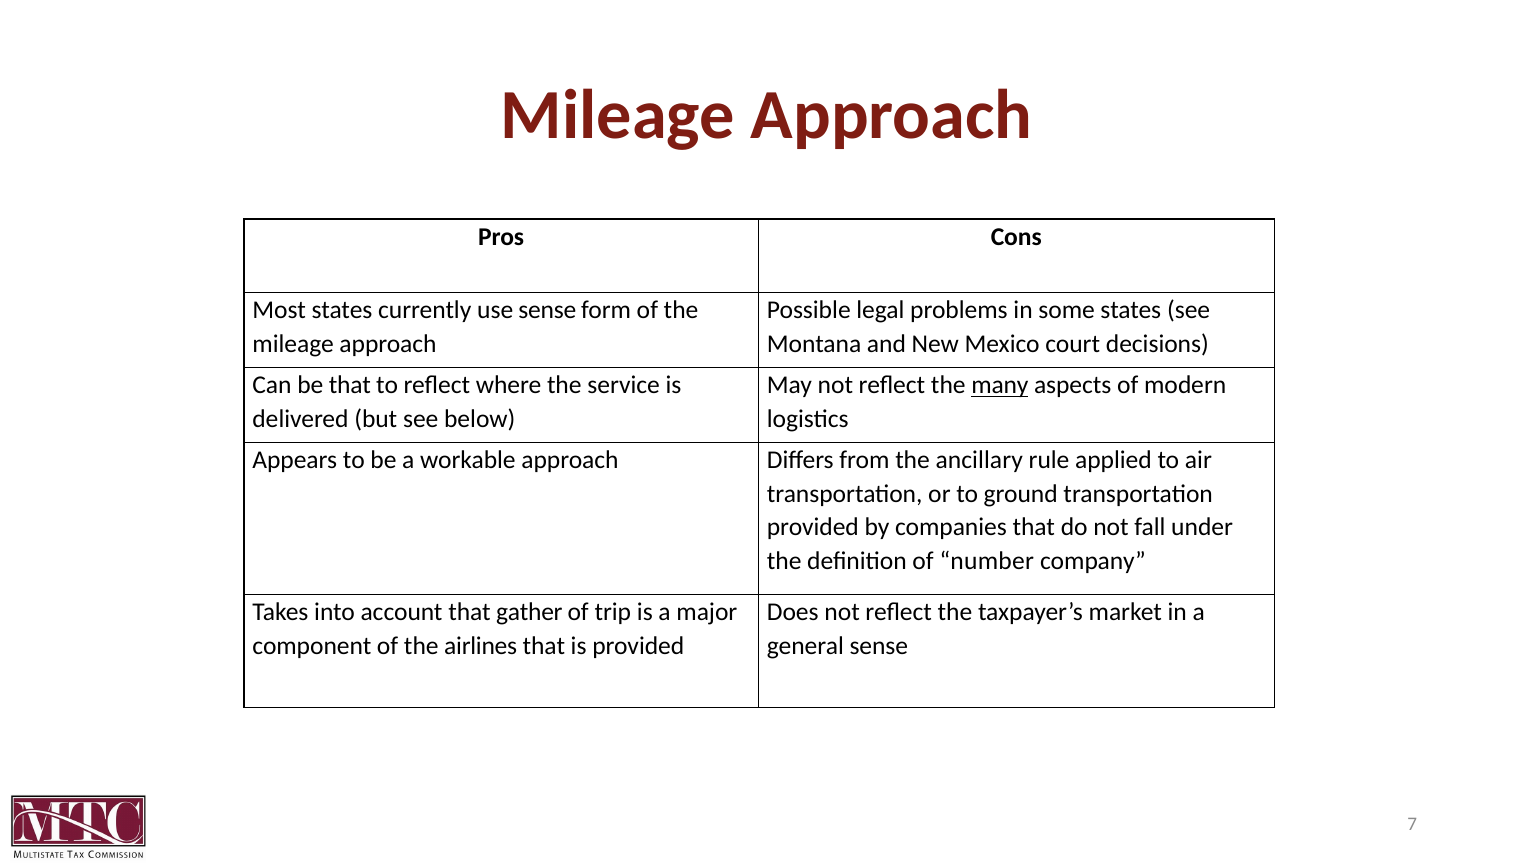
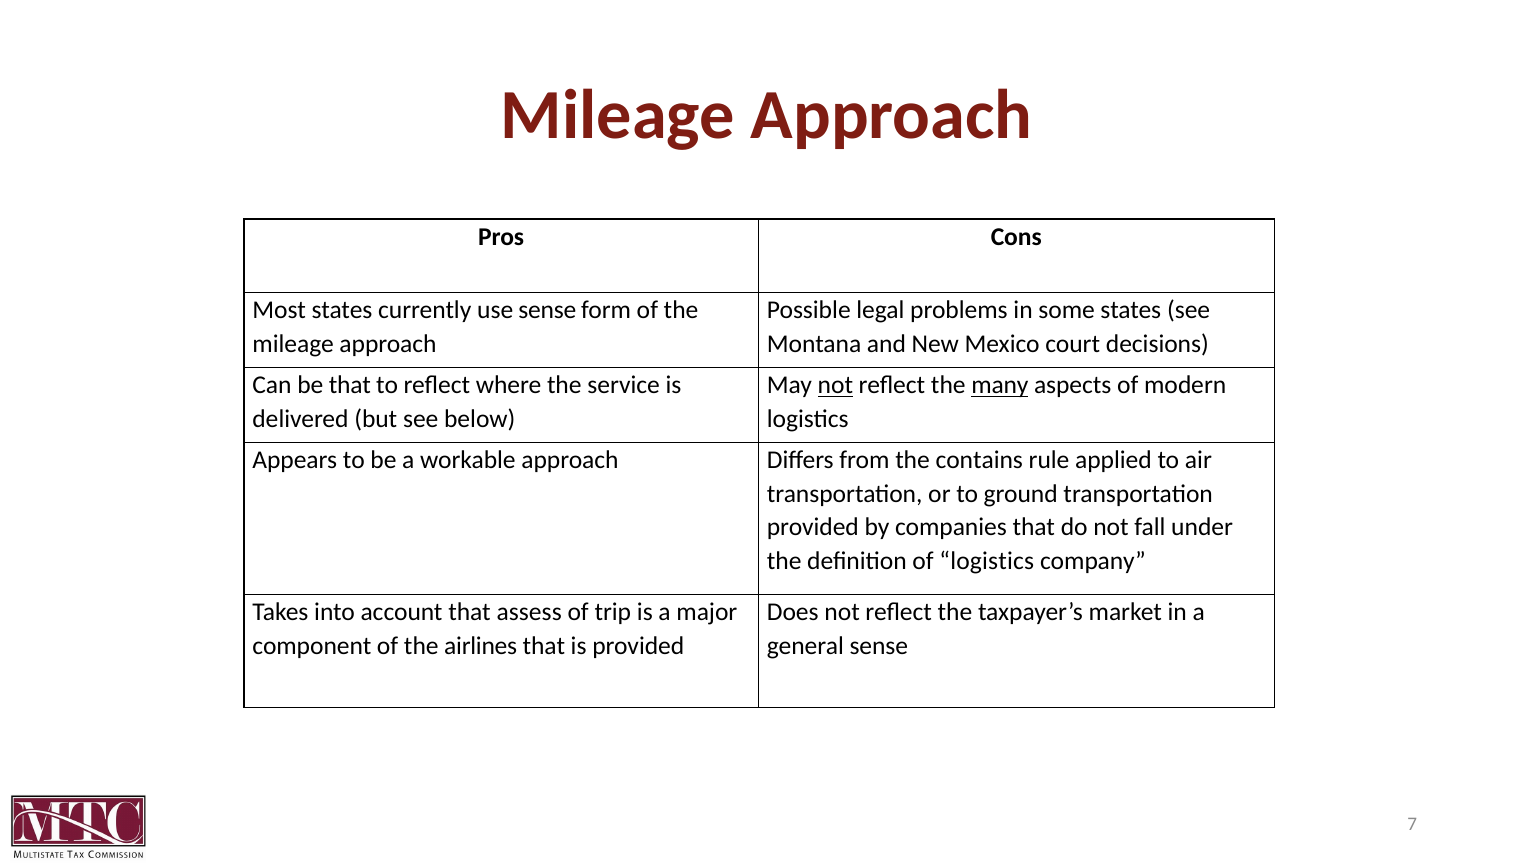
not underline: none -> present (835, 385)
ancillary: ancillary -> contains (979, 460)
of number: number -> logistics (987, 561)
gather: gather -> assess (529, 612)
